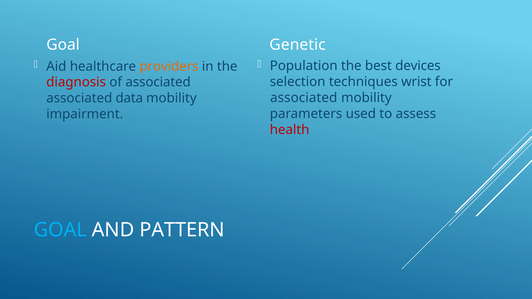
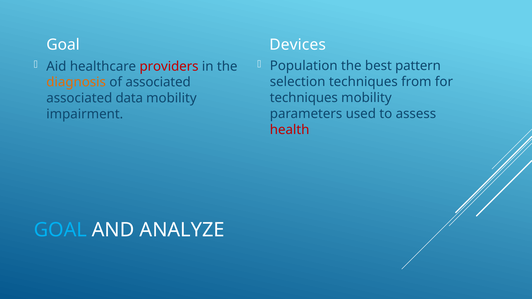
Genetic: Genetic -> Devices (298, 45)
devices: devices -> pattern (418, 66)
providers colour: orange -> red (169, 66)
wrist: wrist -> from (416, 82)
diagnosis colour: red -> orange (76, 82)
associated: associated -> techniques (304, 98)
PATTERN: PATTERN -> ANALYZE (182, 230)
